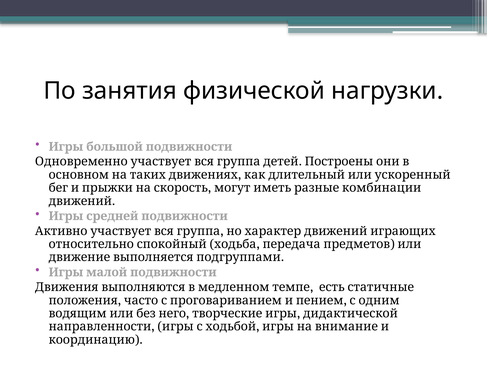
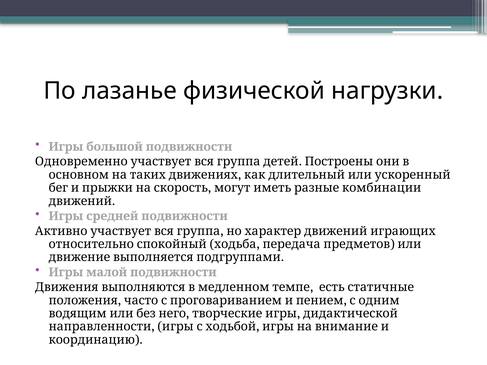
занятия: занятия -> лазанье (129, 91)
